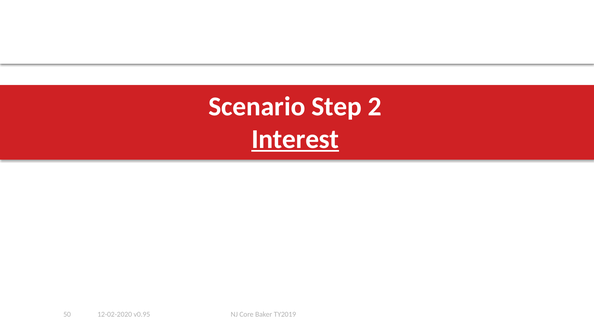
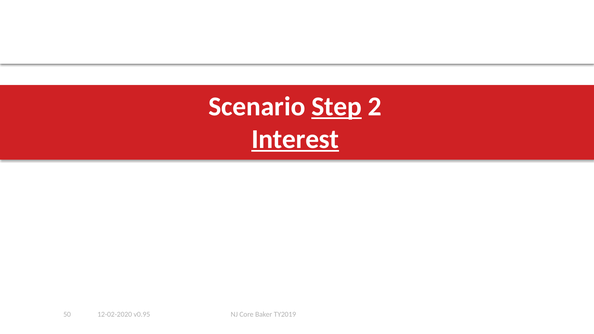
Step underline: none -> present (337, 107)
